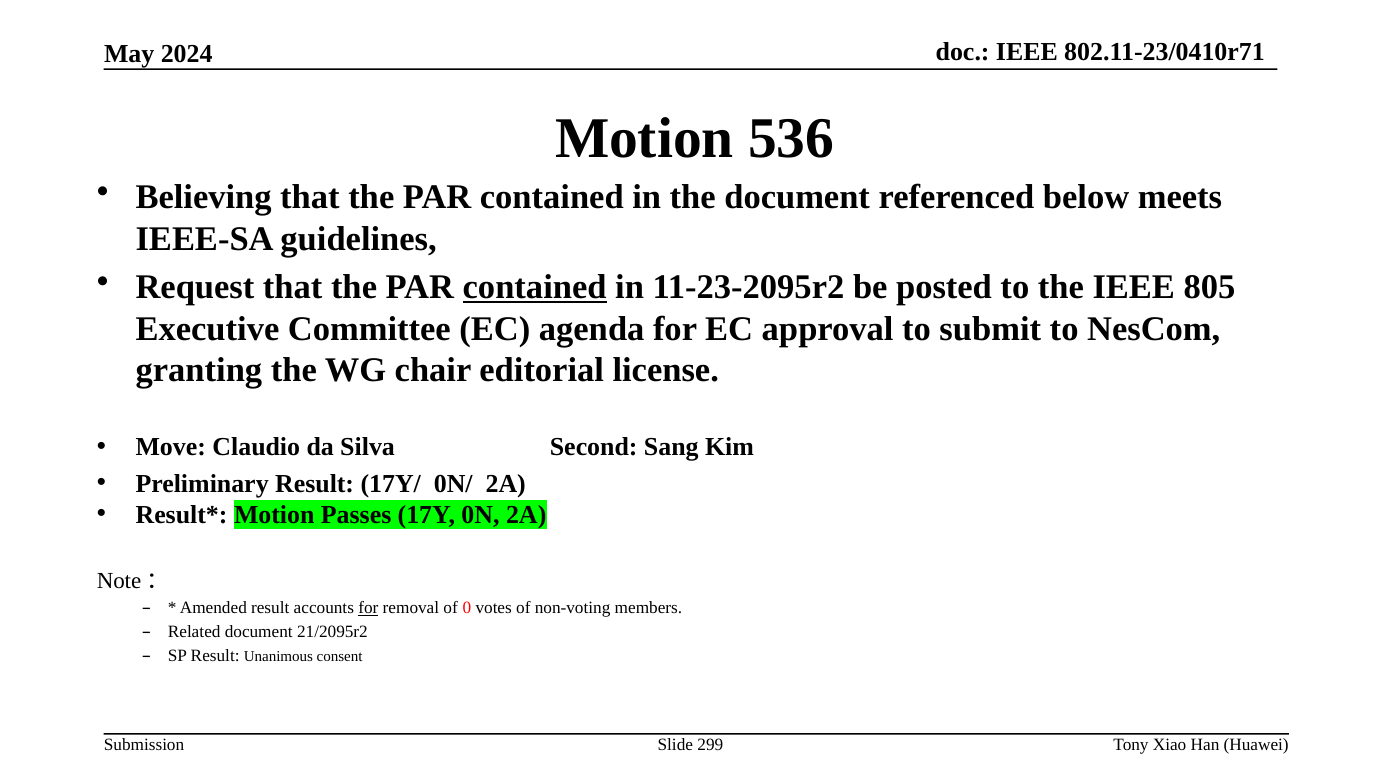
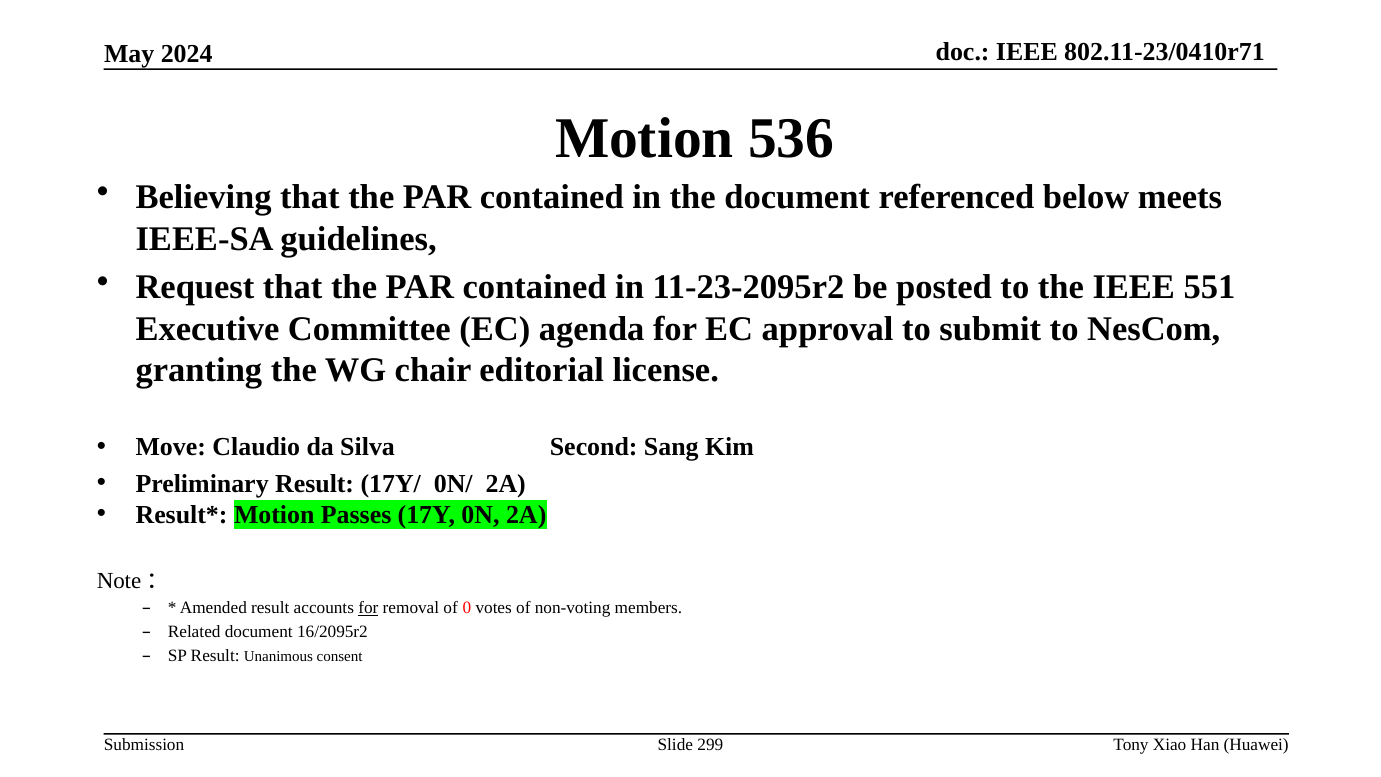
contained underline: present -> none (535, 287)
805: 805 -> 551 (1210, 287)
21/2095r2: 21/2095r2 -> 16/2095r2 (332, 632)
